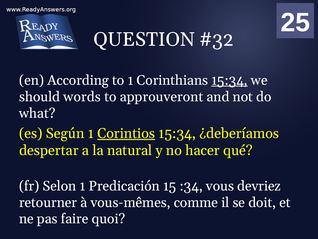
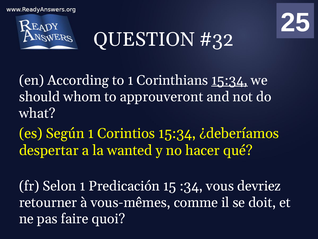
words: words -> whom (82, 97)
Corintios underline: present -> none (126, 133)
natural: natural -> wanted (130, 150)
